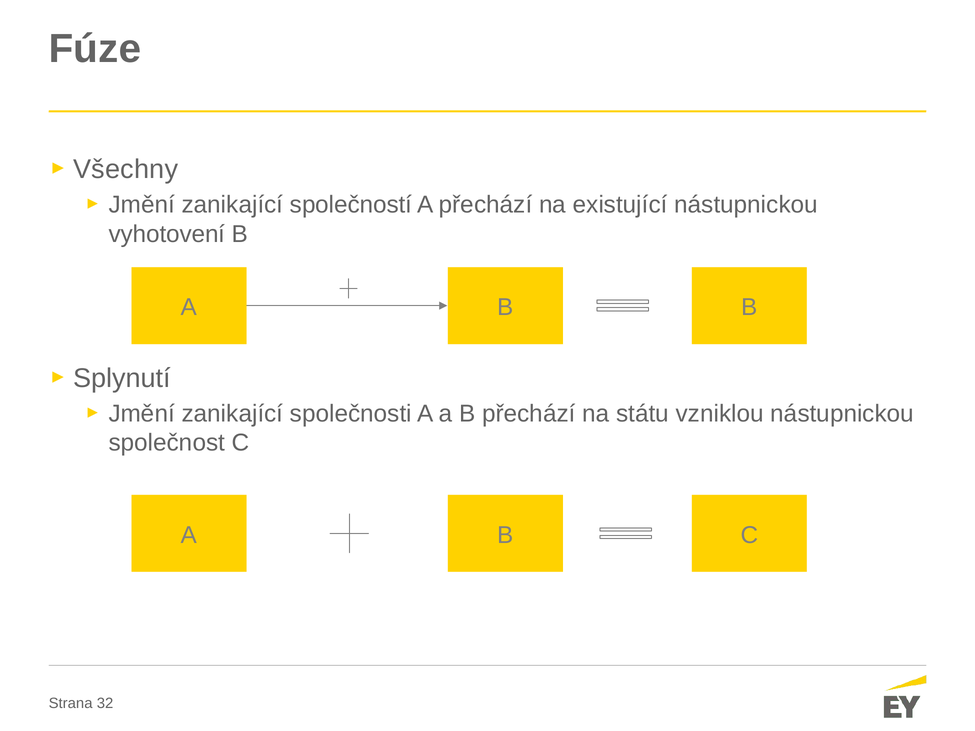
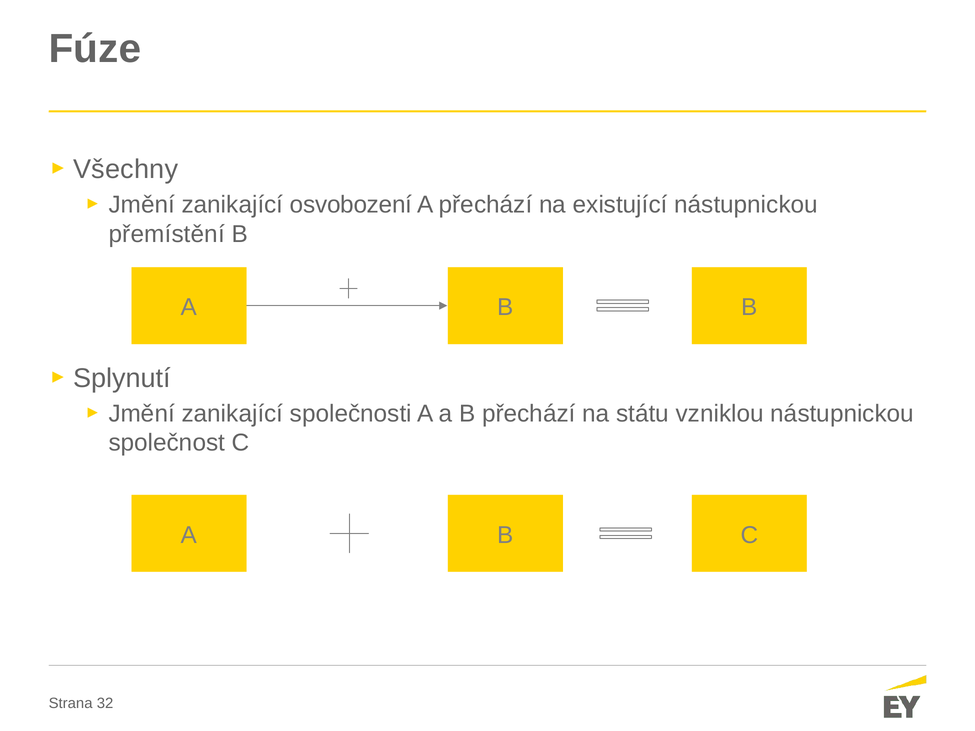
společností: společností -> osvobození (351, 205)
vyhotovení: vyhotovení -> přemístění (167, 234)
